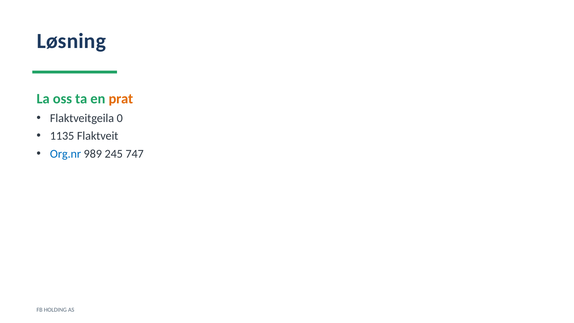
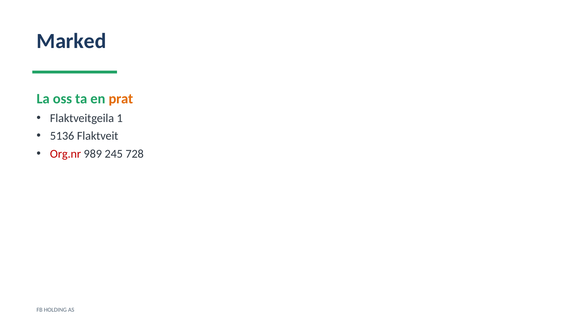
Løsning: Løsning -> Marked (71, 41)
0: 0 -> 1 (120, 118)
1135: 1135 -> 5136 (62, 136)
Org.nr colour: blue -> red (66, 154)
747: 747 -> 728 (135, 154)
